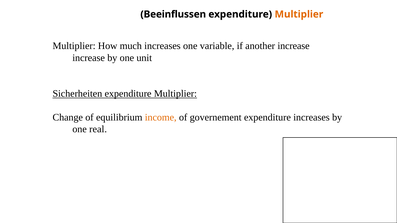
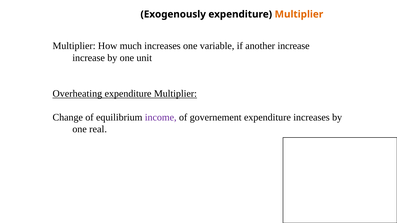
Beeinflussen: Beeinflussen -> Exogenously (173, 14)
Sicherheiten: Sicherheiten -> Overheating (77, 94)
income colour: orange -> purple (161, 117)
